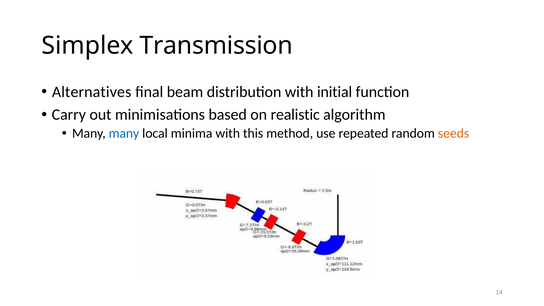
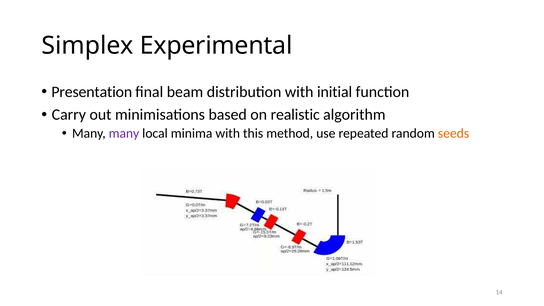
Transmission: Transmission -> Experimental (216, 46)
Alternatives: Alternatives -> Presentation (92, 92)
many colour: blue -> purple (124, 133)
